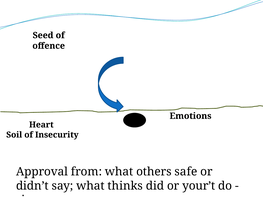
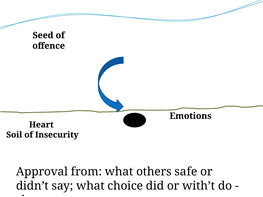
thinks: thinks -> choice (125, 186)
your’t: your’t -> with’t (199, 186)
